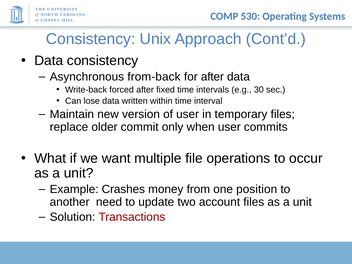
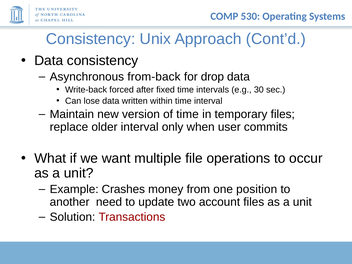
for after: after -> drop (212, 77)
of user: user -> time (188, 114)
older commit: commit -> interval (140, 127)
